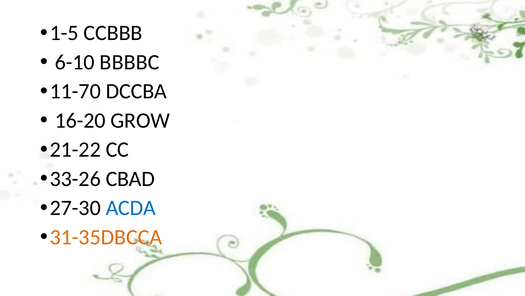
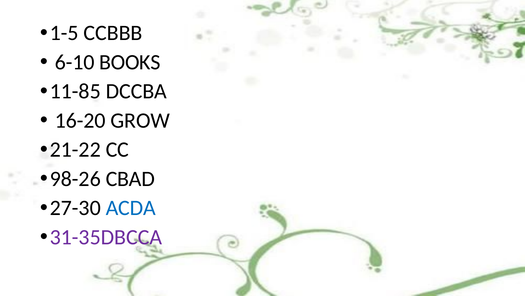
BBBBC: BBBBC -> BOOKS (130, 62)
11-70: 11-70 -> 11-85 (75, 91)
33-26: 33-26 -> 98-26 (75, 178)
31-35DBCCA colour: orange -> purple (106, 237)
